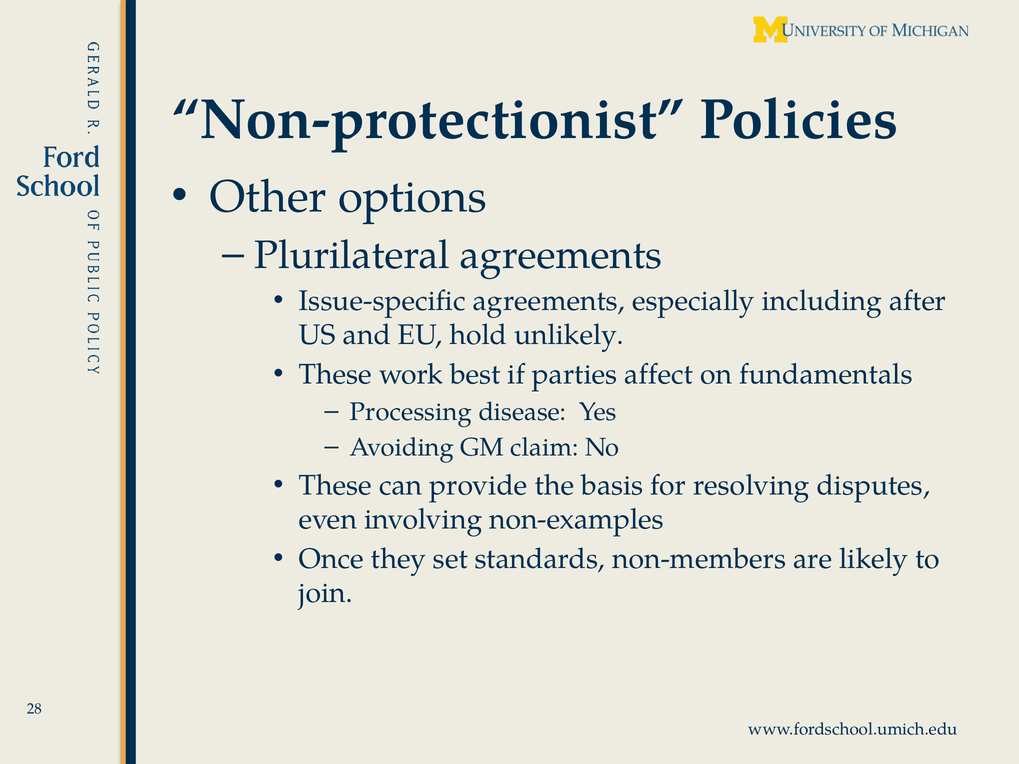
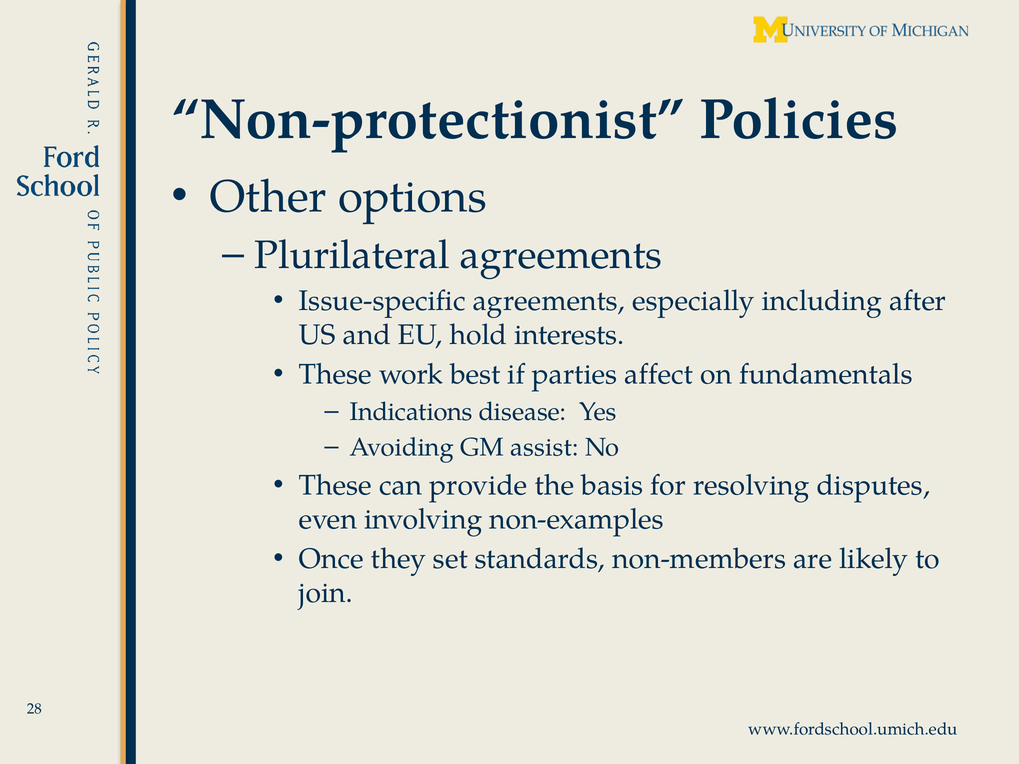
unlikely: unlikely -> interests (569, 335)
Processing: Processing -> Indications (411, 412)
claim: claim -> assist (544, 447)
